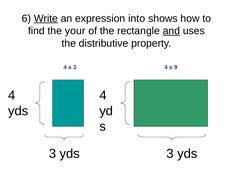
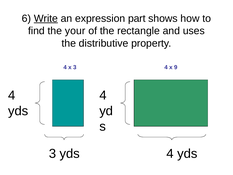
into: into -> part (137, 18)
and underline: present -> none (171, 31)
3 yds 3: 3 -> 4 (170, 153)
